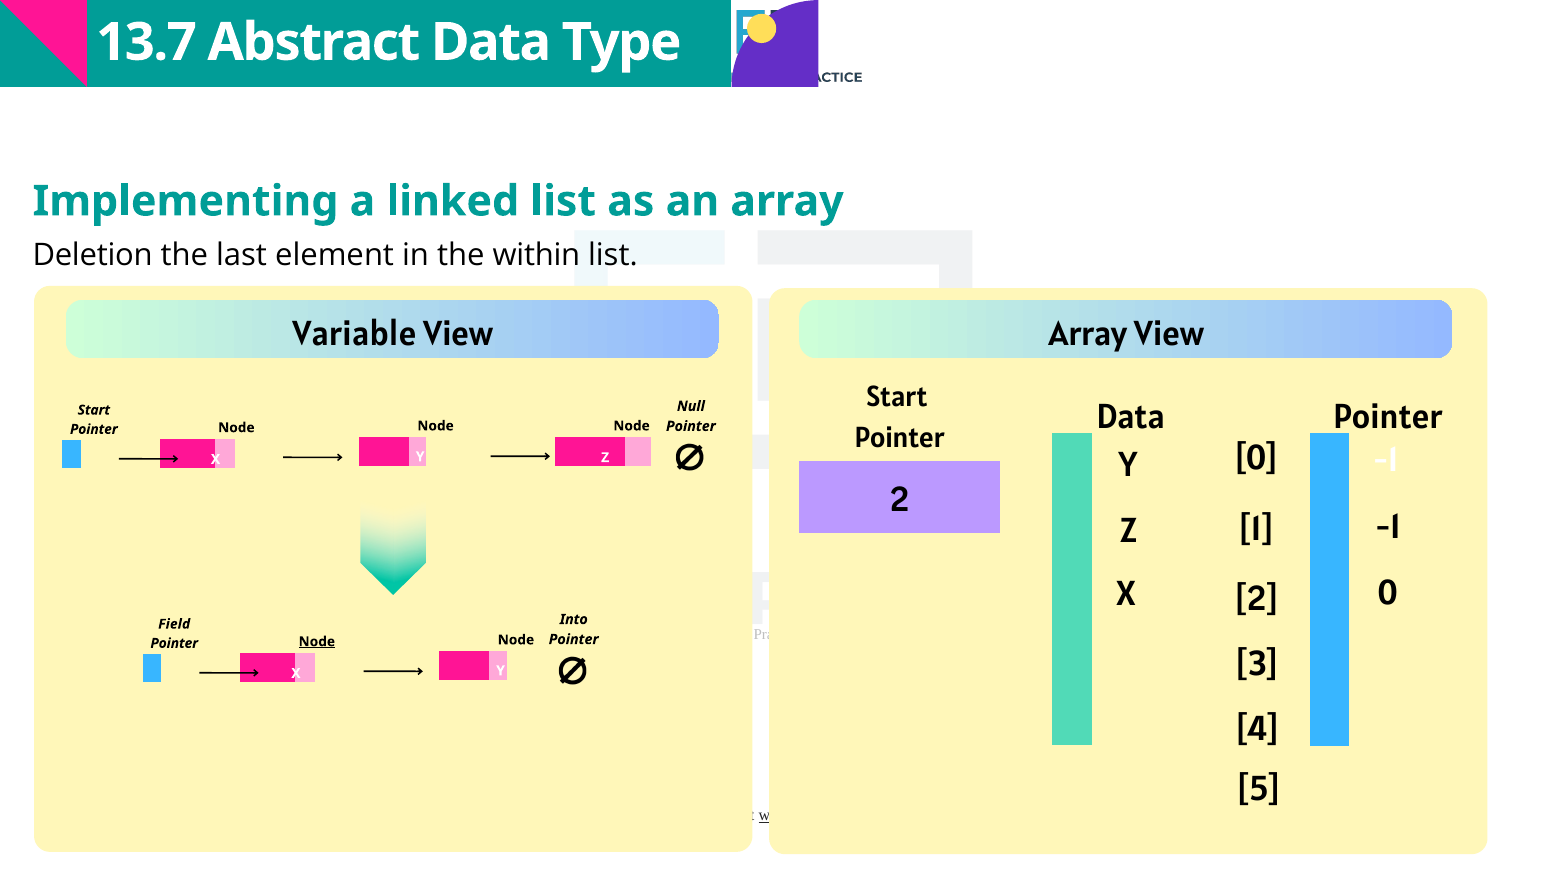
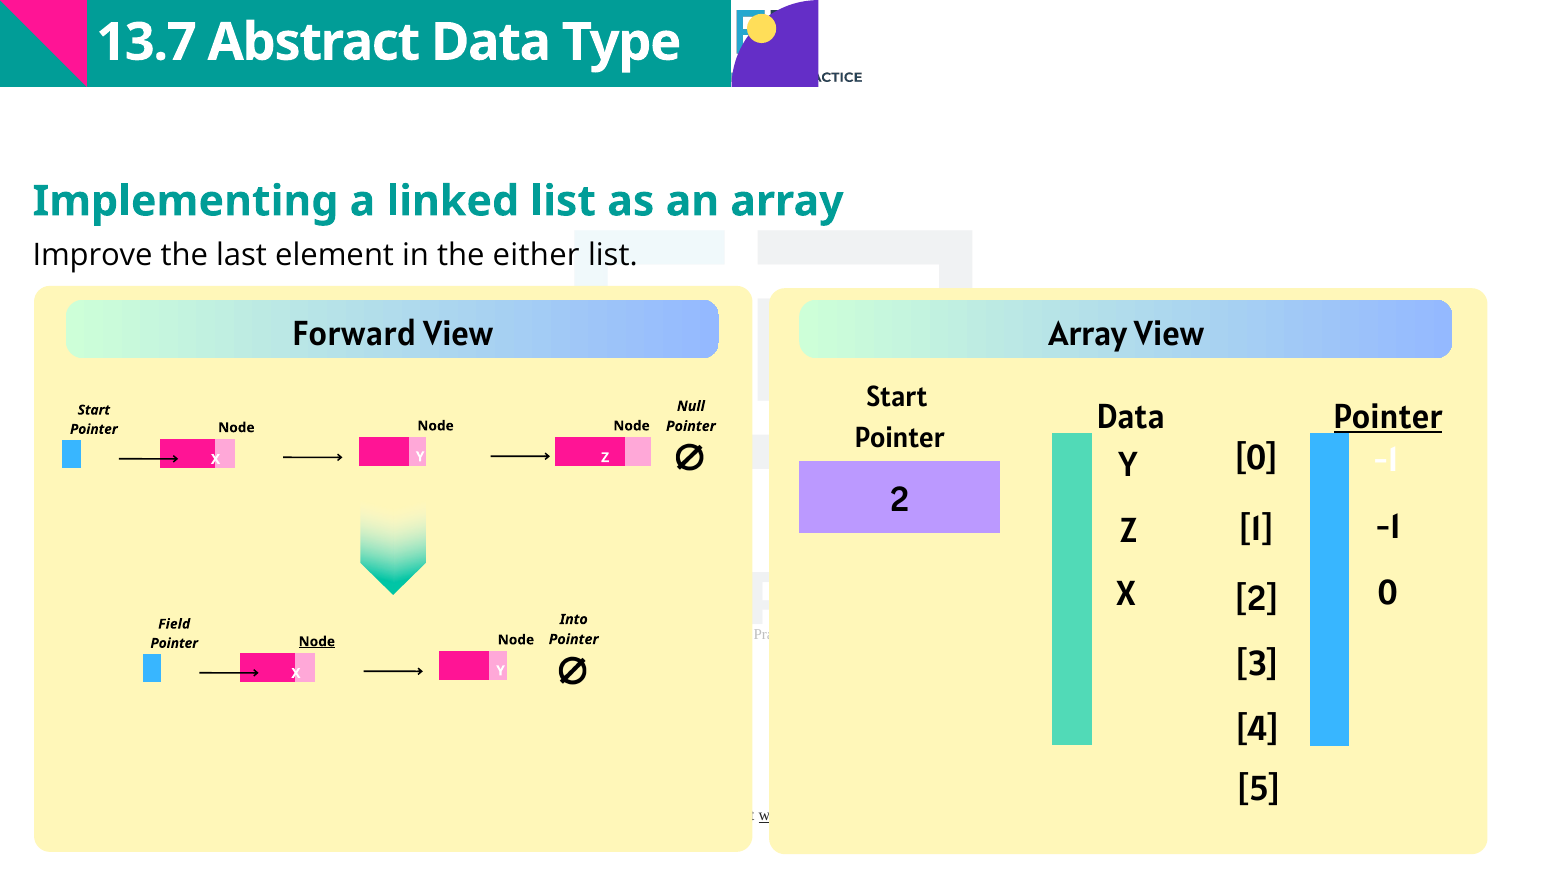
Deletion: Deletion -> Improve (93, 256)
within: within -> either (536, 256)
Variable: Variable -> Forward (354, 334)
Pointer underline: none -> present (1388, 417)
